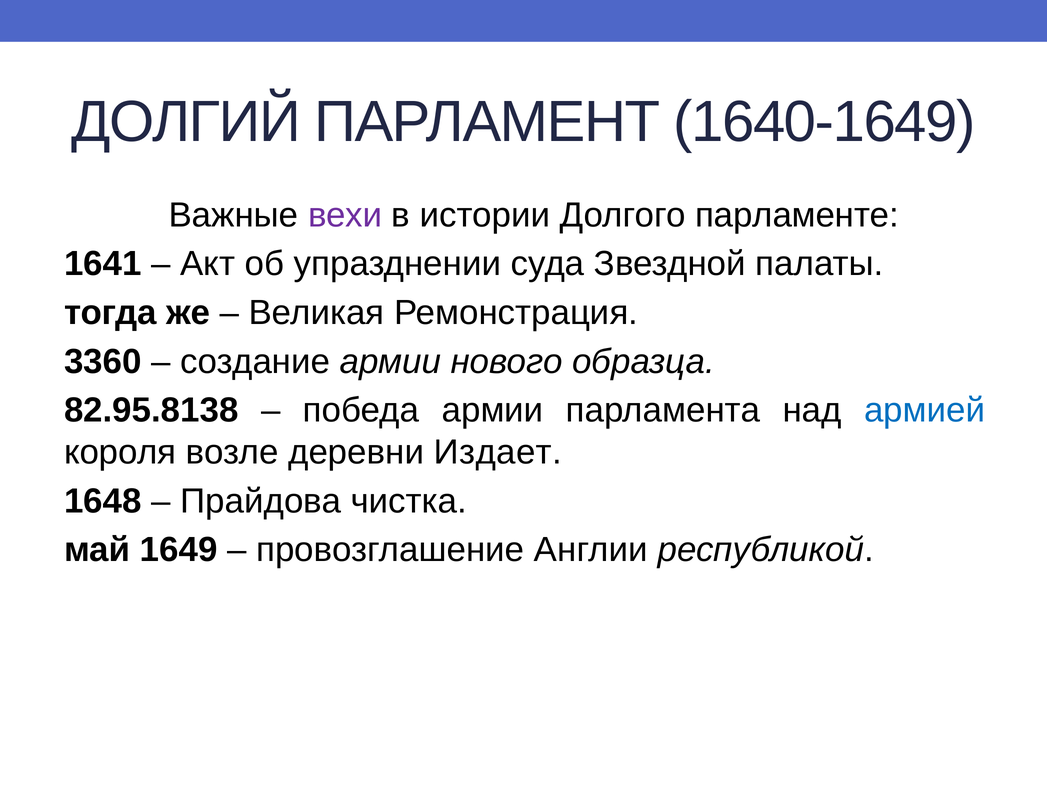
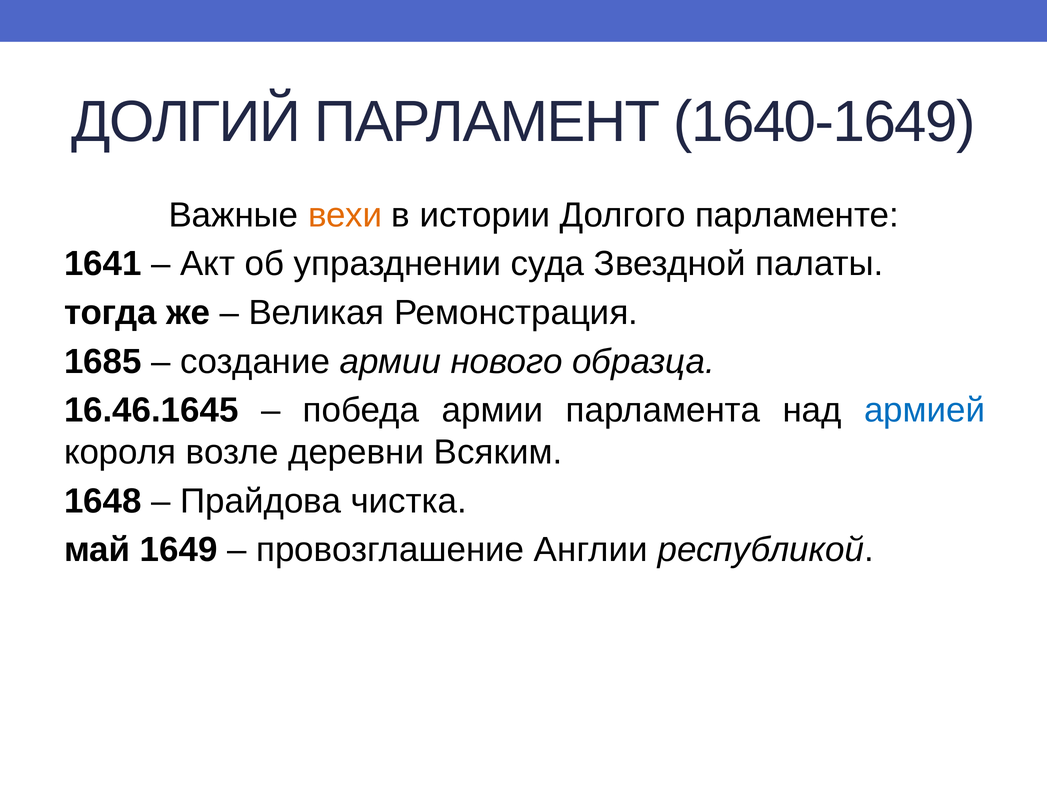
вехи colour: purple -> orange (345, 215)
3360: 3360 -> 1685 (103, 362)
82.95.8138: 82.95.8138 -> 16.46.1645 (151, 410)
Издает: Издает -> Всяким (498, 452)
